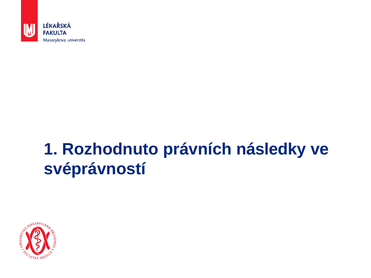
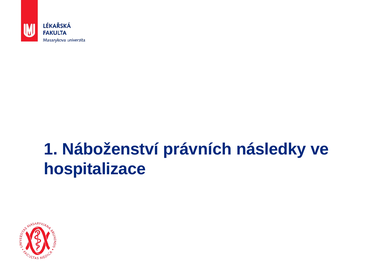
Rozhodnuto: Rozhodnuto -> Náboženství (110, 149)
svéprávností: svéprávností -> hospitalizace (95, 169)
